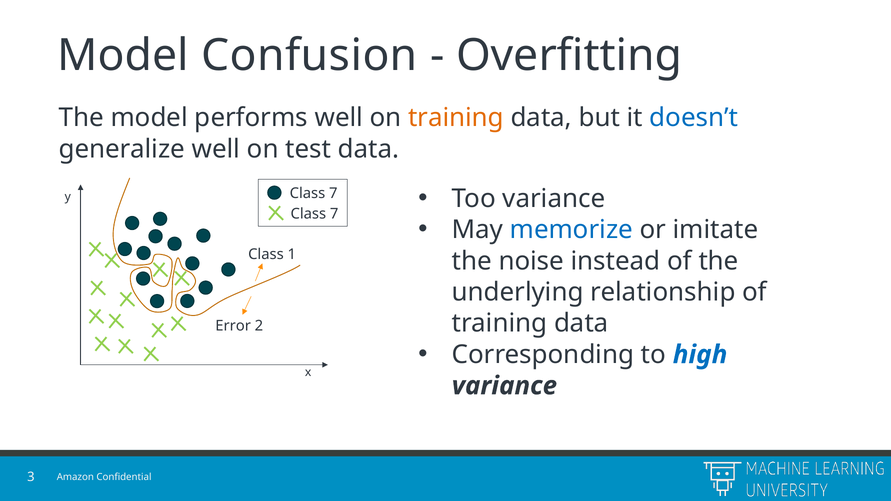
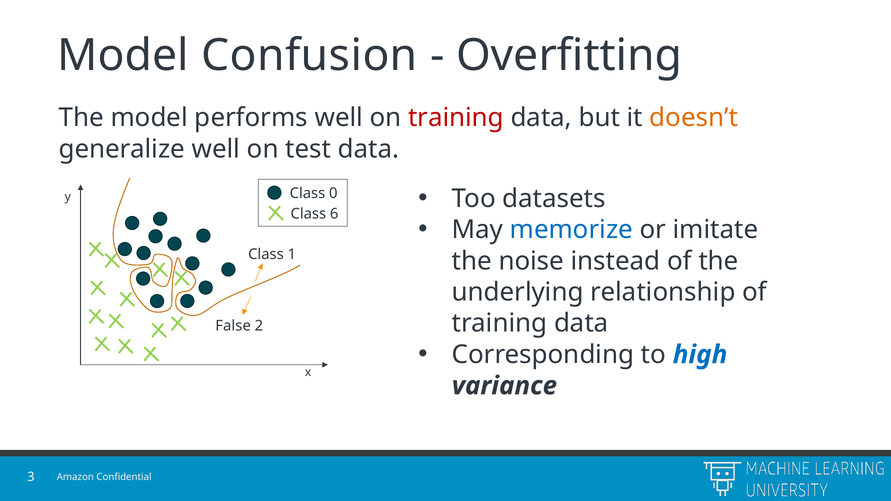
training colour: orange -> red (456, 118)
doesn’t colour: blue -> orange (694, 118)
Too variance: variance -> datasets (554, 199)
y Class 7: 7 -> 0 (333, 194)
7: 7 -> 6 (334, 214)
Error: Error -> False (233, 326)
